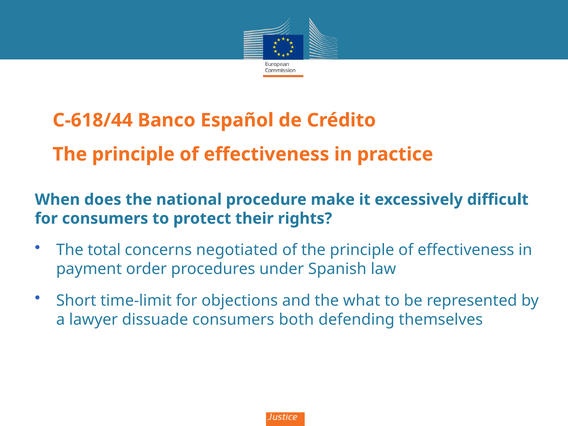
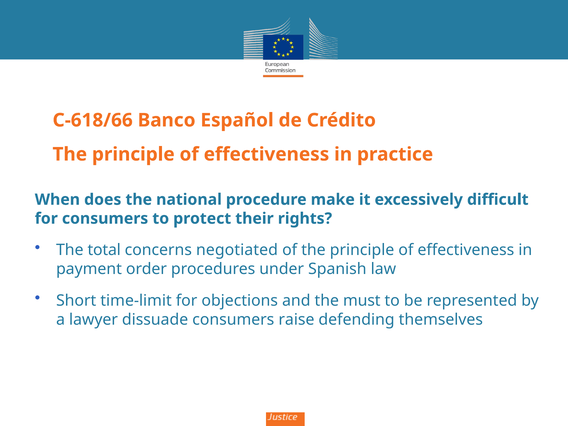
C-618/44: C-618/44 -> C-618/66 (93, 120)
what: what -> must (362, 301)
both: both -> raise (296, 320)
